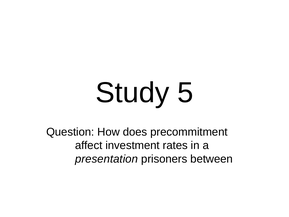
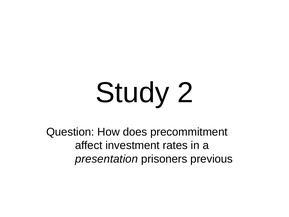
5: 5 -> 2 (185, 93)
between: between -> previous (212, 159)
